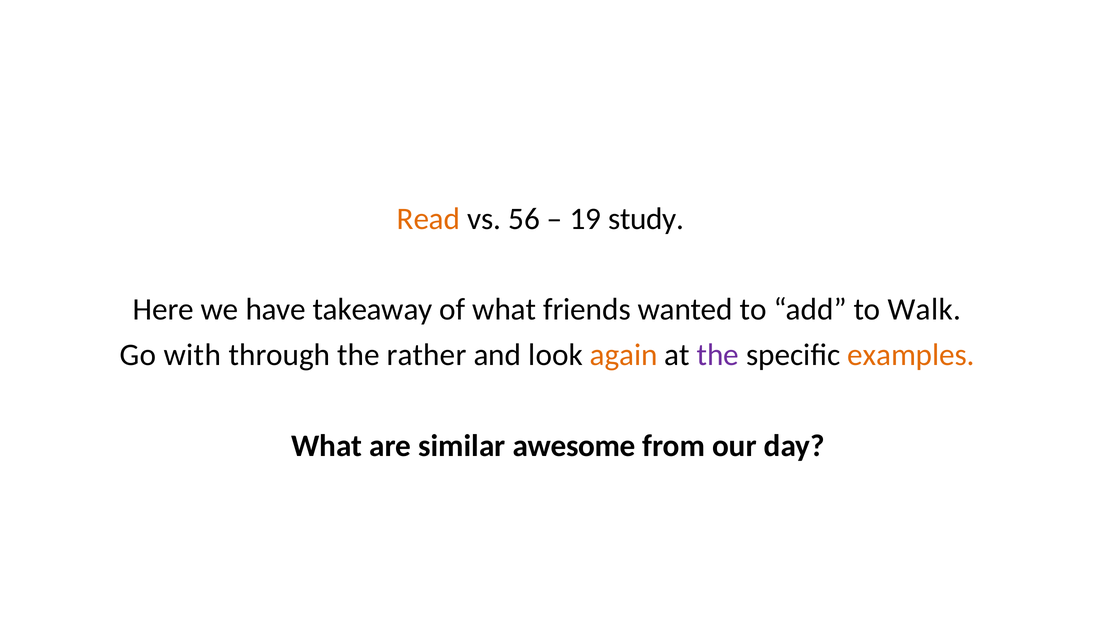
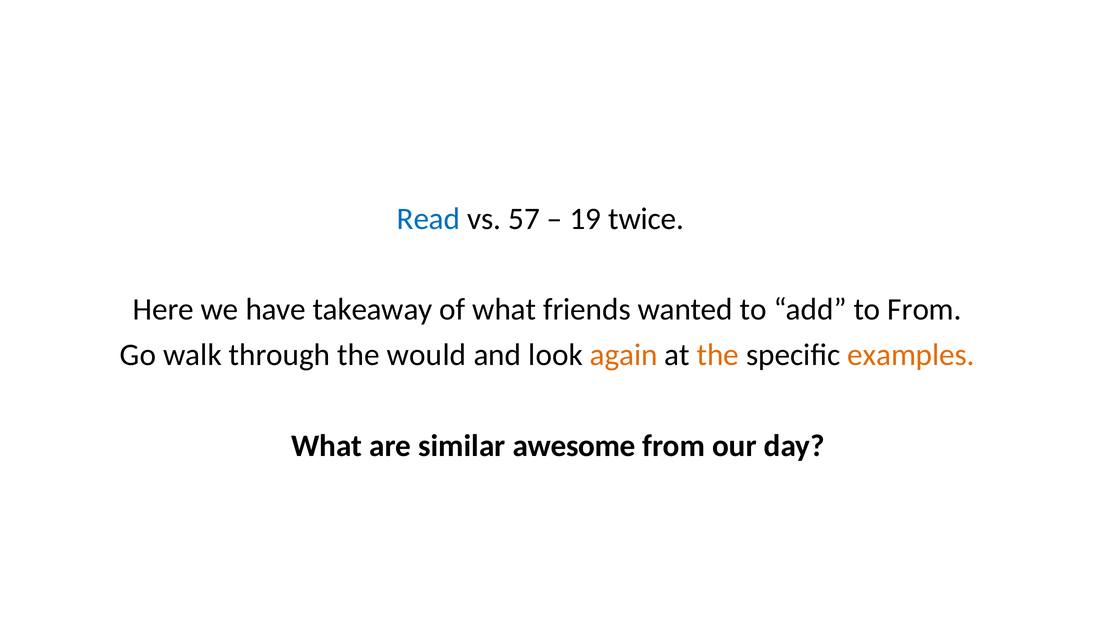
Read colour: orange -> blue (428, 219)
56: 56 -> 57 (524, 219)
study: study -> twice (646, 219)
to Walk: Walk -> From (925, 310)
with: with -> walk (192, 355)
rather: rather -> would (427, 355)
the colour: purple -> orange (718, 355)
